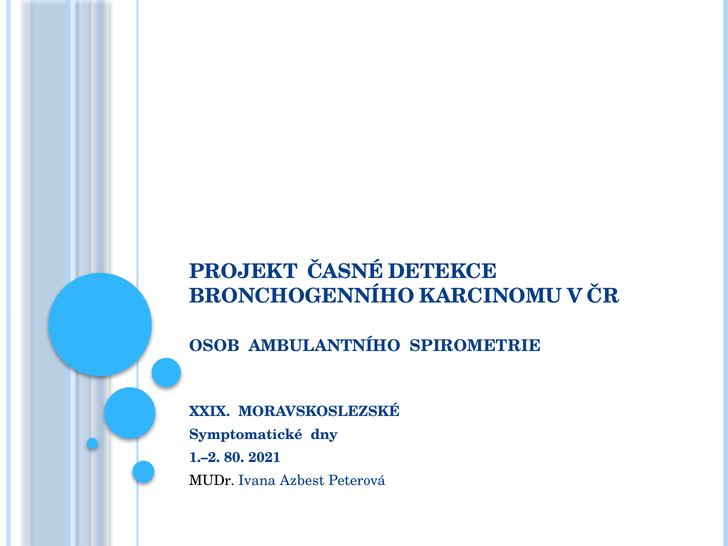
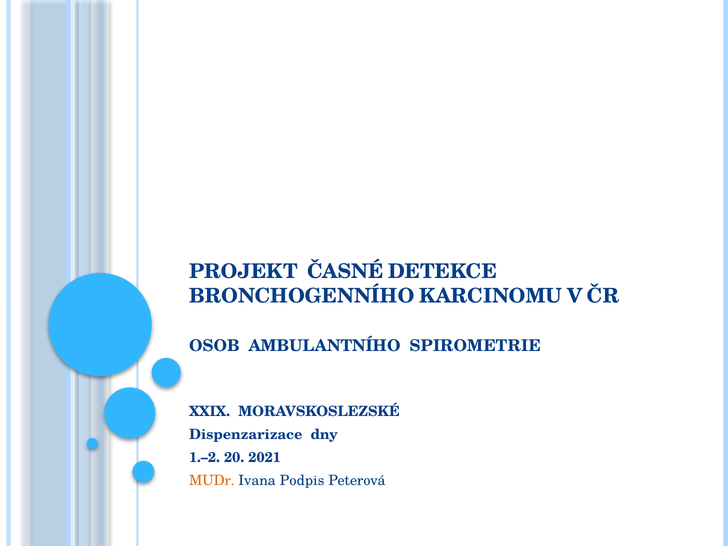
Symptomatické: Symptomatické -> Dispenzarizace (246, 435)
80: 80 -> 20 (234, 458)
MUDr colour: black -> orange (212, 481)
Azbest: Azbest -> Podpis (302, 481)
